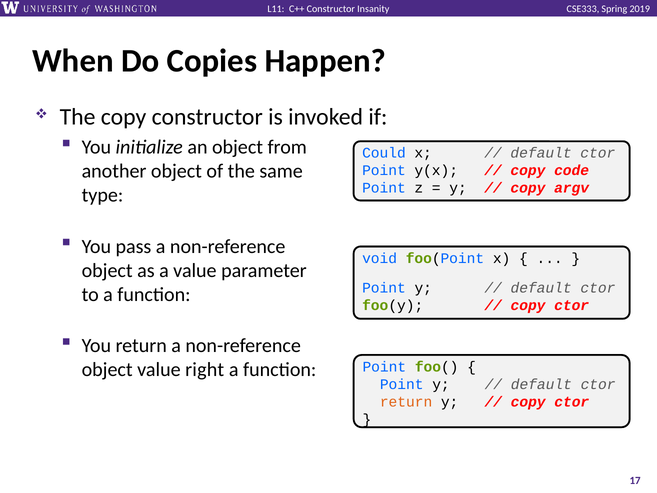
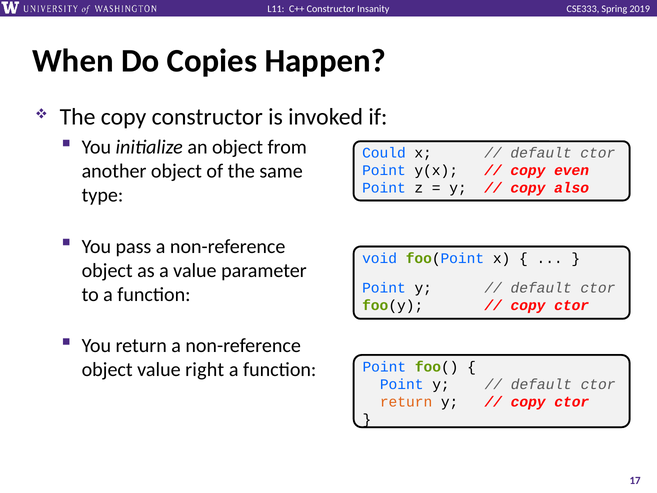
code: code -> even (572, 170)
argv: argv -> also (572, 188)
